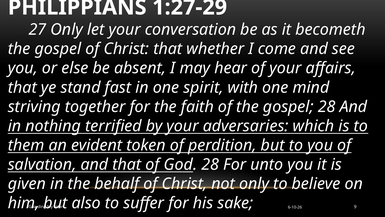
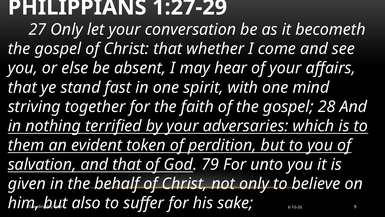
God 28: 28 -> 79 (210, 164)
